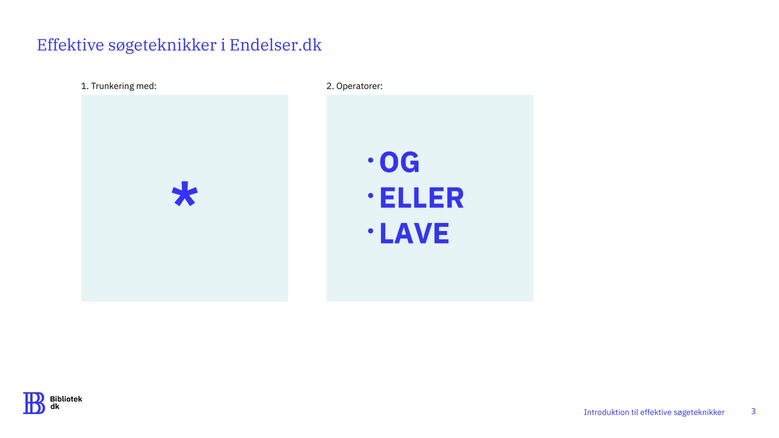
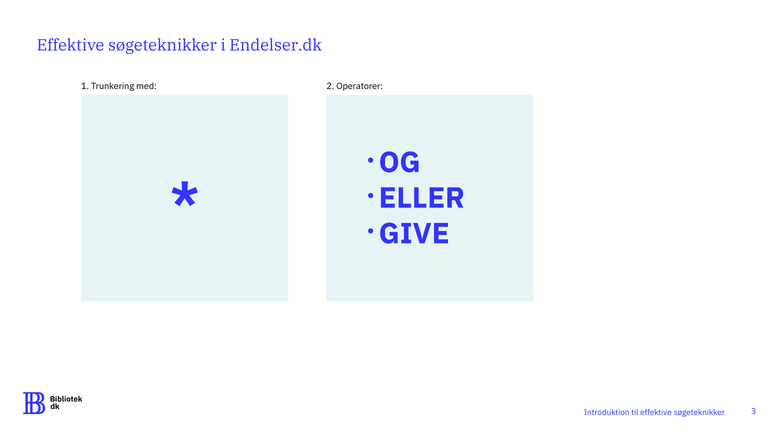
LAVE: LAVE -> GIVE (414, 234)
